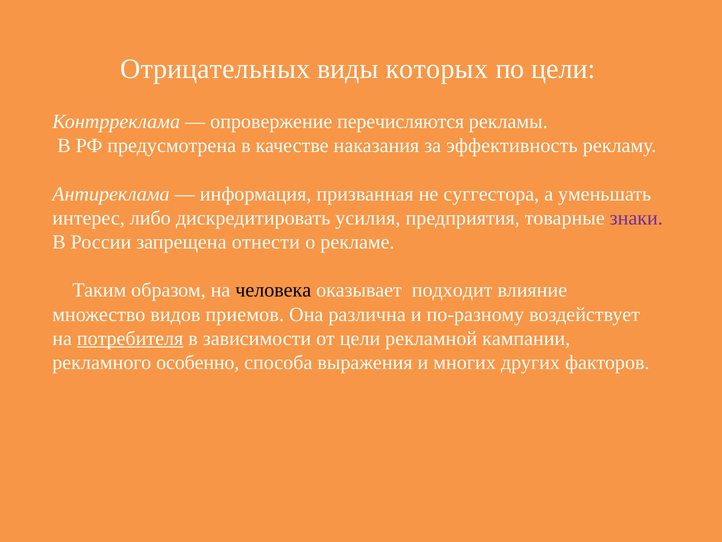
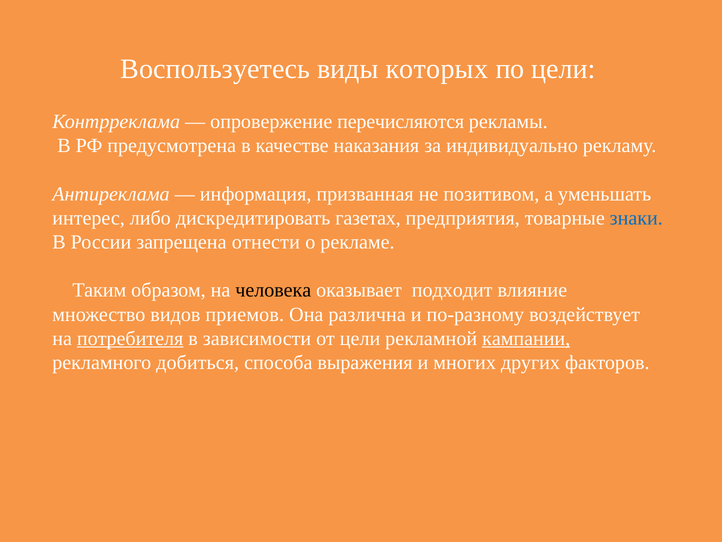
Отрицательных: Отрицательных -> Воспользуетесь (215, 69)
эффективность: эффективность -> индивидуально (512, 146)
суггестора: суггестора -> позитивом (491, 194)
усилия: усилия -> газетах (368, 218)
знаки colour: purple -> blue (636, 218)
кампании underline: none -> present (526, 338)
особенно: особенно -> добиться (198, 362)
